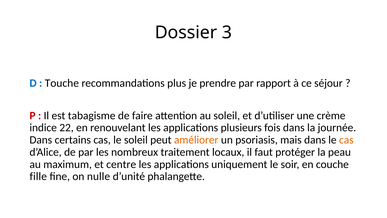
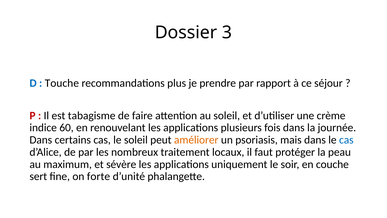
22: 22 -> 60 (67, 128)
cas colour: orange -> blue (346, 140)
centre: centre -> sévère (121, 164)
fille: fille -> sert (38, 176)
nulle: nulle -> forte (99, 176)
